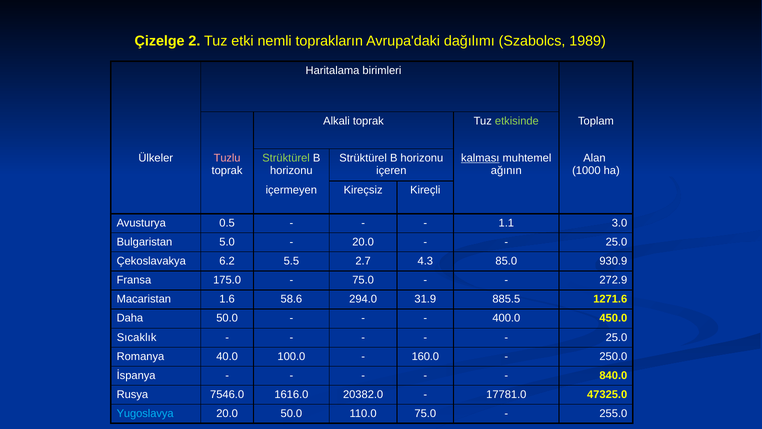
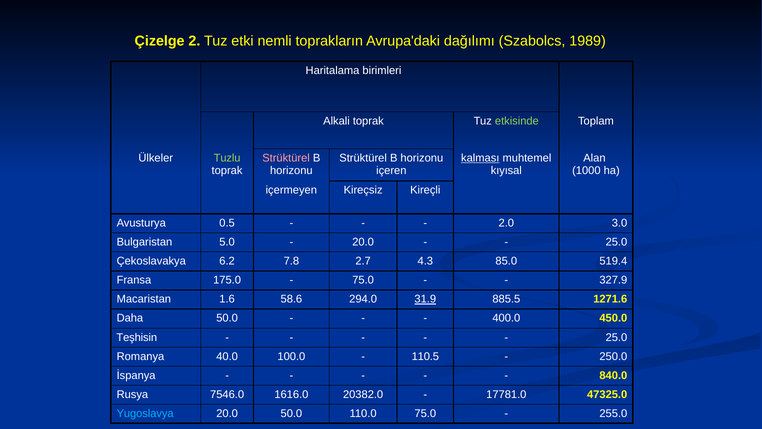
Tuzlu colour: pink -> light green (227, 158)
Strüktürel colour: light green -> pink (286, 158)
ağının: ağının -> kıyısal (506, 170)
1.1: 1.1 -> 2.0 (506, 223)
5.5: 5.5 -> 7.8 (291, 261)
930.9: 930.9 -> 519.4 (613, 261)
272.9: 272.9 -> 327.9 (613, 280)
31.9 underline: none -> present (425, 299)
Sıcaklık: Sıcaklık -> Teşhisin (137, 337)
160.0: 160.0 -> 110.5 (425, 356)
